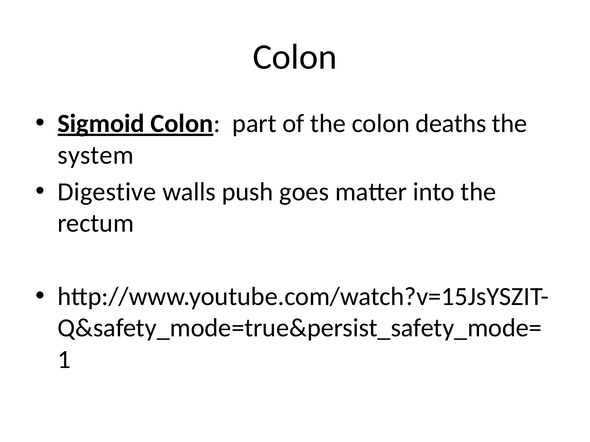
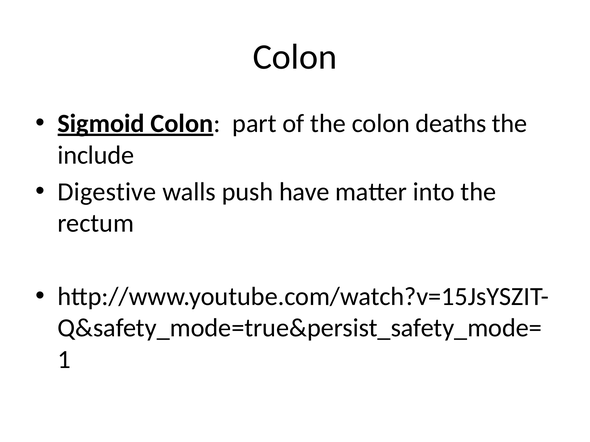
system: system -> include (96, 155)
goes: goes -> have (304, 192)
